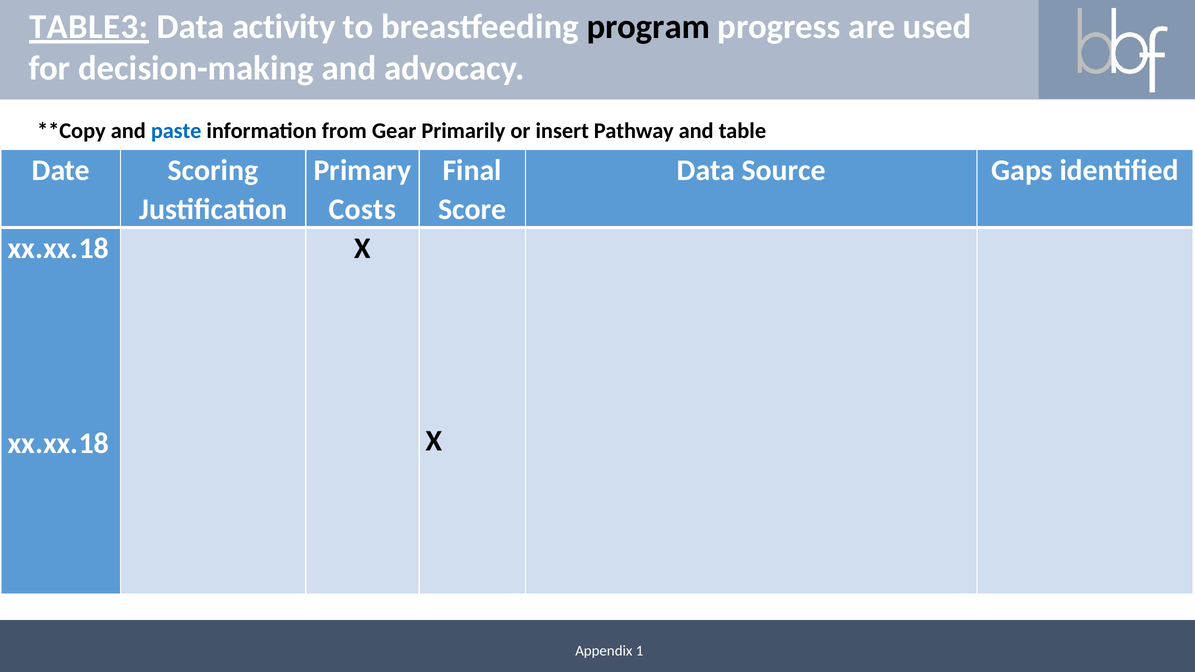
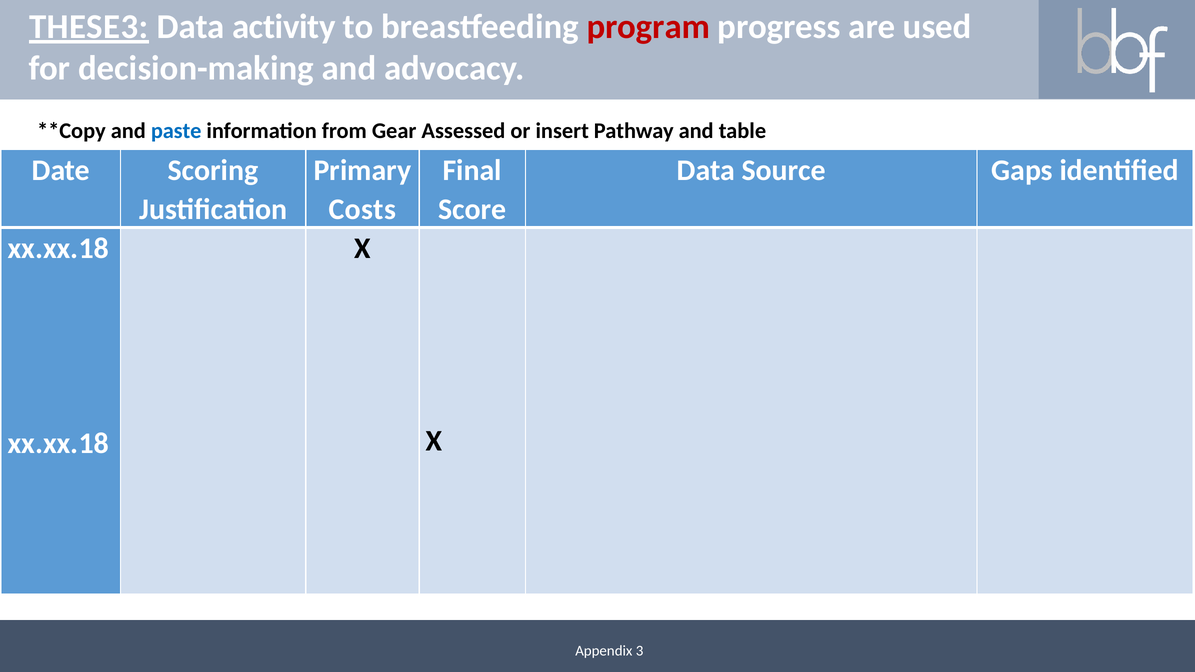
TABLE3: TABLE3 -> THESE3 (89, 27)
program colour: black -> red (648, 27)
Primarily: Primarily -> Assessed (463, 131)
1: 1 -> 3 (640, 651)
